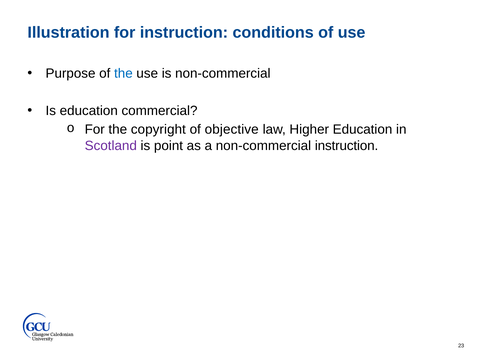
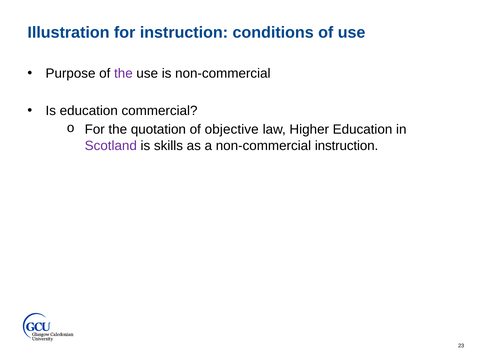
the colour: blue -> purple (123, 73)
copyright: copyright -> quotation (158, 130)
point: point -> skills (168, 146)
